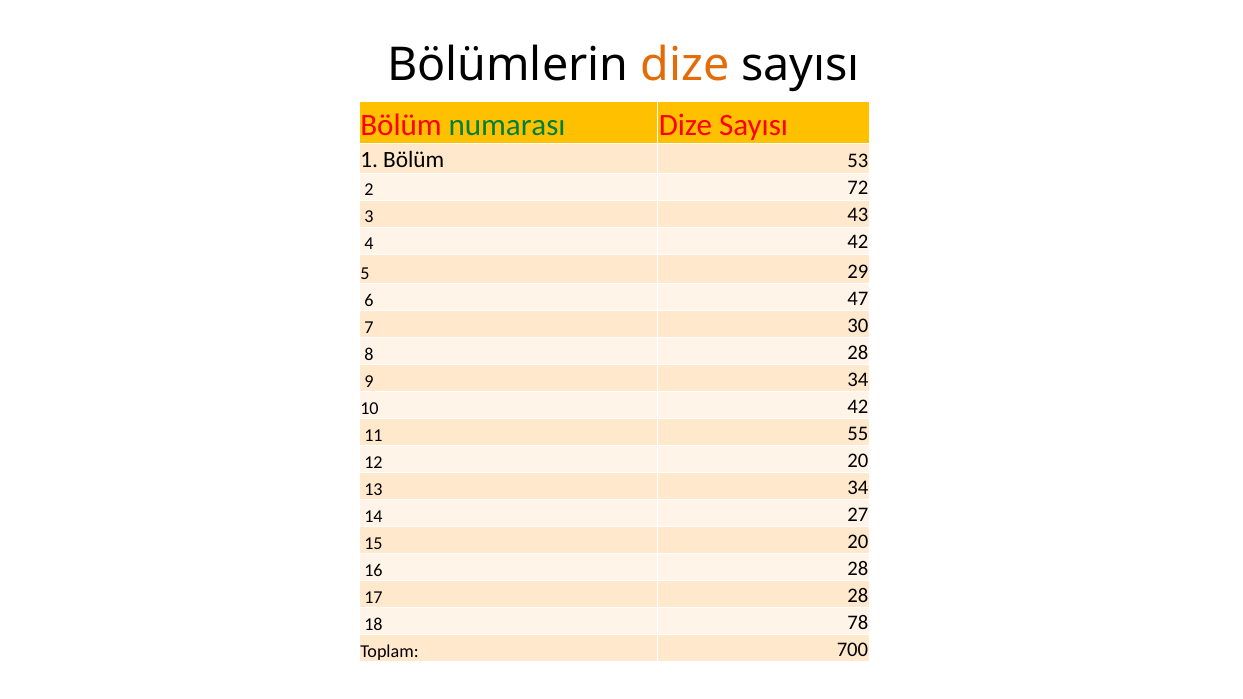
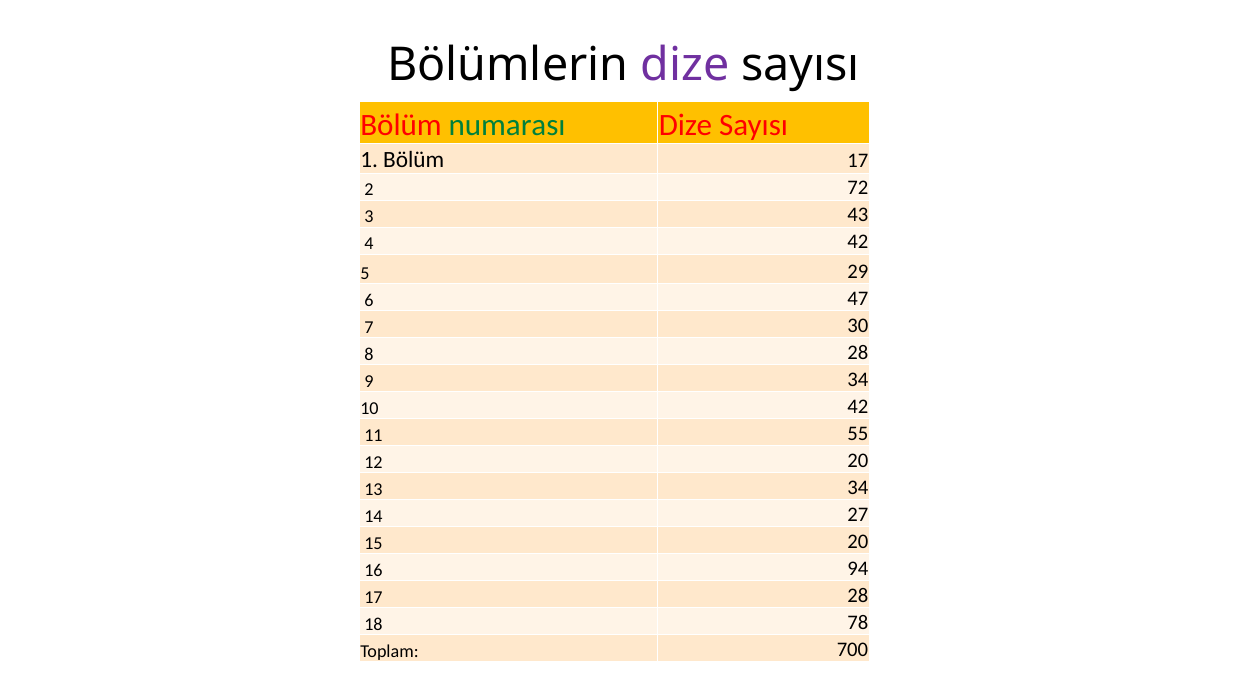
dize colour: orange -> purple (685, 65)
Bölüm 53: 53 -> 17 (858, 161)
16 28: 28 -> 94 (858, 569)
